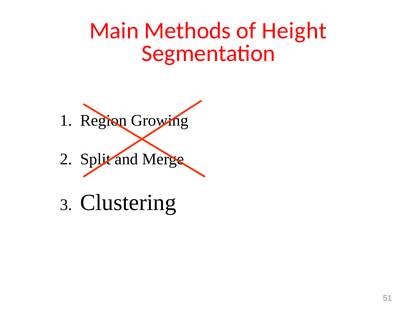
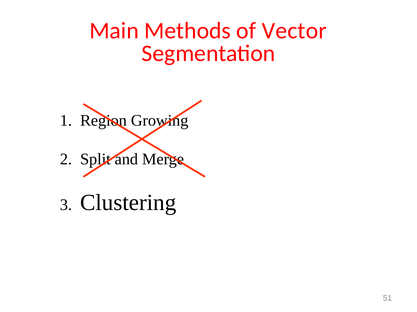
Height: Height -> Vector (294, 31)
